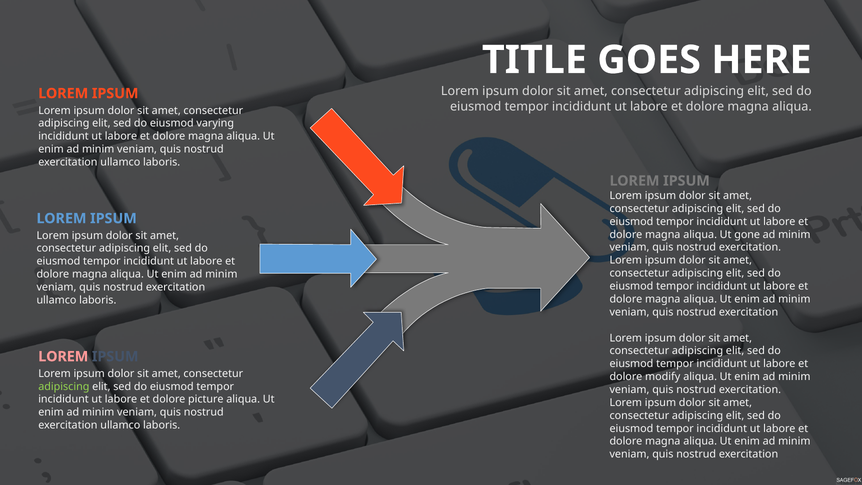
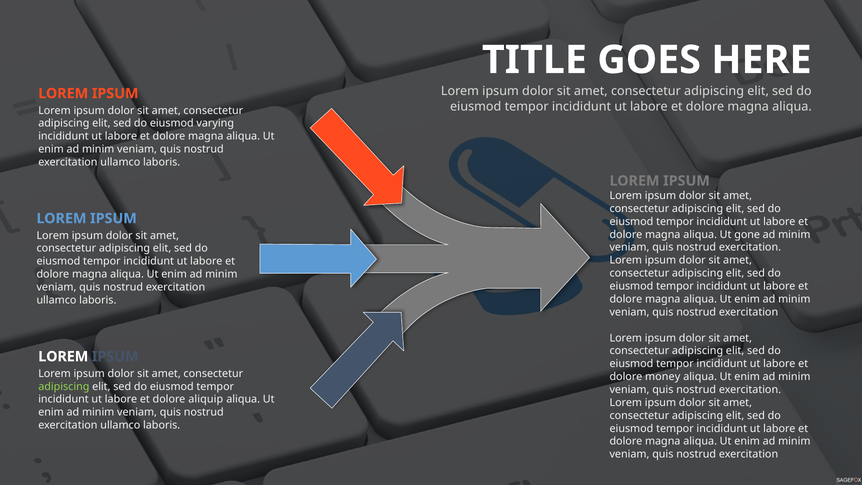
LOREM colour: pink -> white (63, 356)
modify: modify -> money (663, 377)
picture: picture -> aliquip (206, 399)
